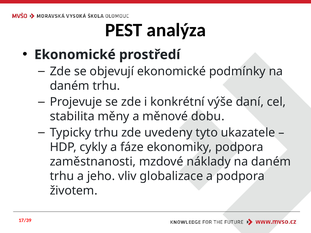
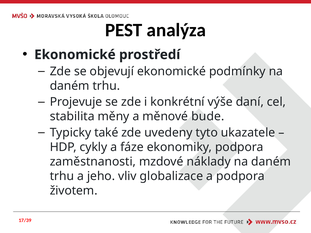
dobu: dobu -> bude (208, 117)
Typicky trhu: trhu -> také (106, 133)
